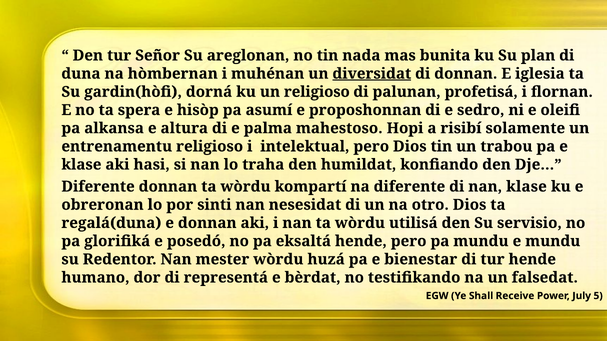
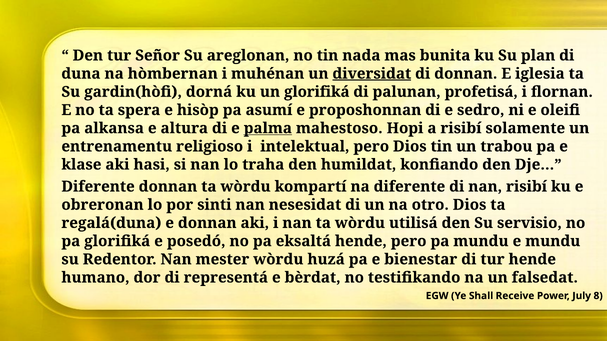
un religioso: religioso -> glorifiká (317, 92)
palma underline: none -> present (268, 128)
nan klase: klase -> risibí (527, 187)
5: 5 -> 8 (598, 296)
